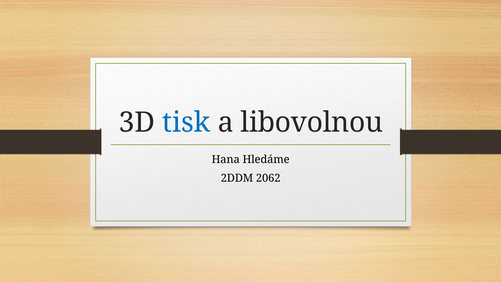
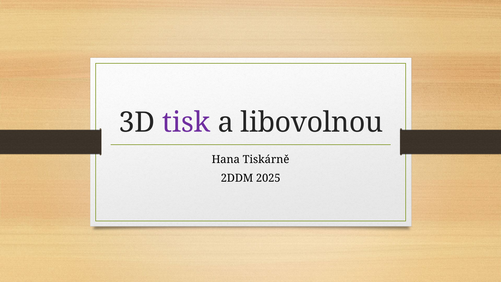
tisk colour: blue -> purple (186, 122)
Hledáme: Hledáme -> Tiskárně (266, 160)
2062: 2062 -> 2025 (268, 178)
